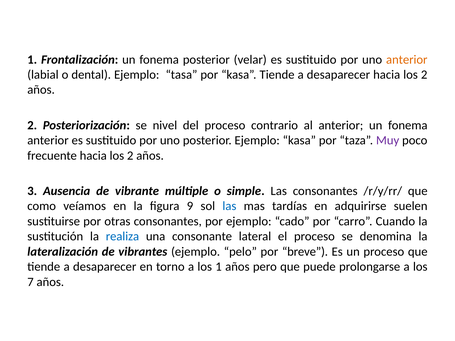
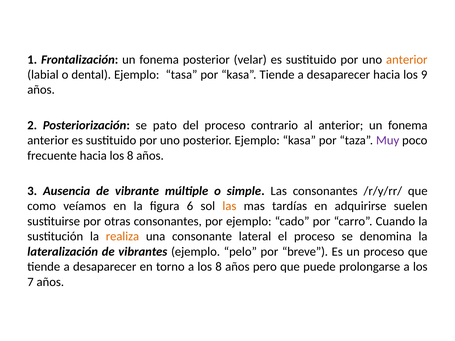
desaparecer hacia los 2: 2 -> 9 (424, 75)
nivel: nivel -> pato (165, 125)
frecuente hacia los 2: 2 -> 8 (130, 156)
9: 9 -> 6 (190, 206)
las colour: blue -> orange (229, 206)
realiza colour: blue -> orange (122, 237)
a los 1: 1 -> 8 (219, 267)
